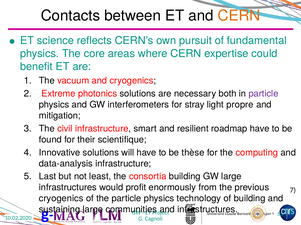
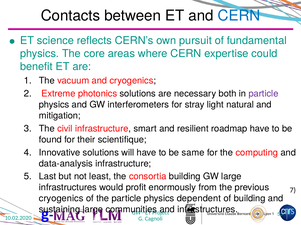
CERN colour: orange -> blue (239, 16)
propre: propre -> natural (240, 105)
thèse: thèse -> same (193, 153)
technology: technology -> dependent (199, 199)
